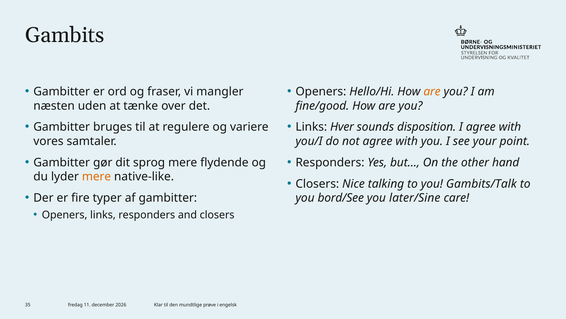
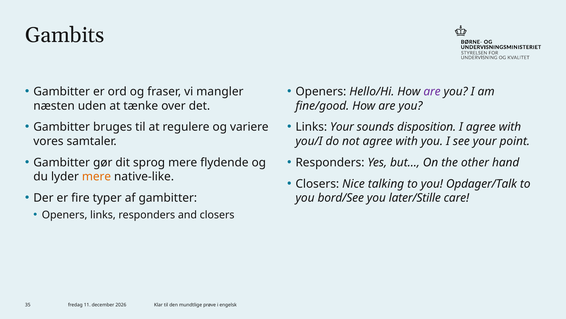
are colour: orange -> purple (432, 91)
Links Hver: Hver -> Your (342, 127)
Gambits/Talk: Gambits/Talk -> Opdager/Talk (482, 183)
later/Sine: later/Sine -> later/Stille (415, 198)
